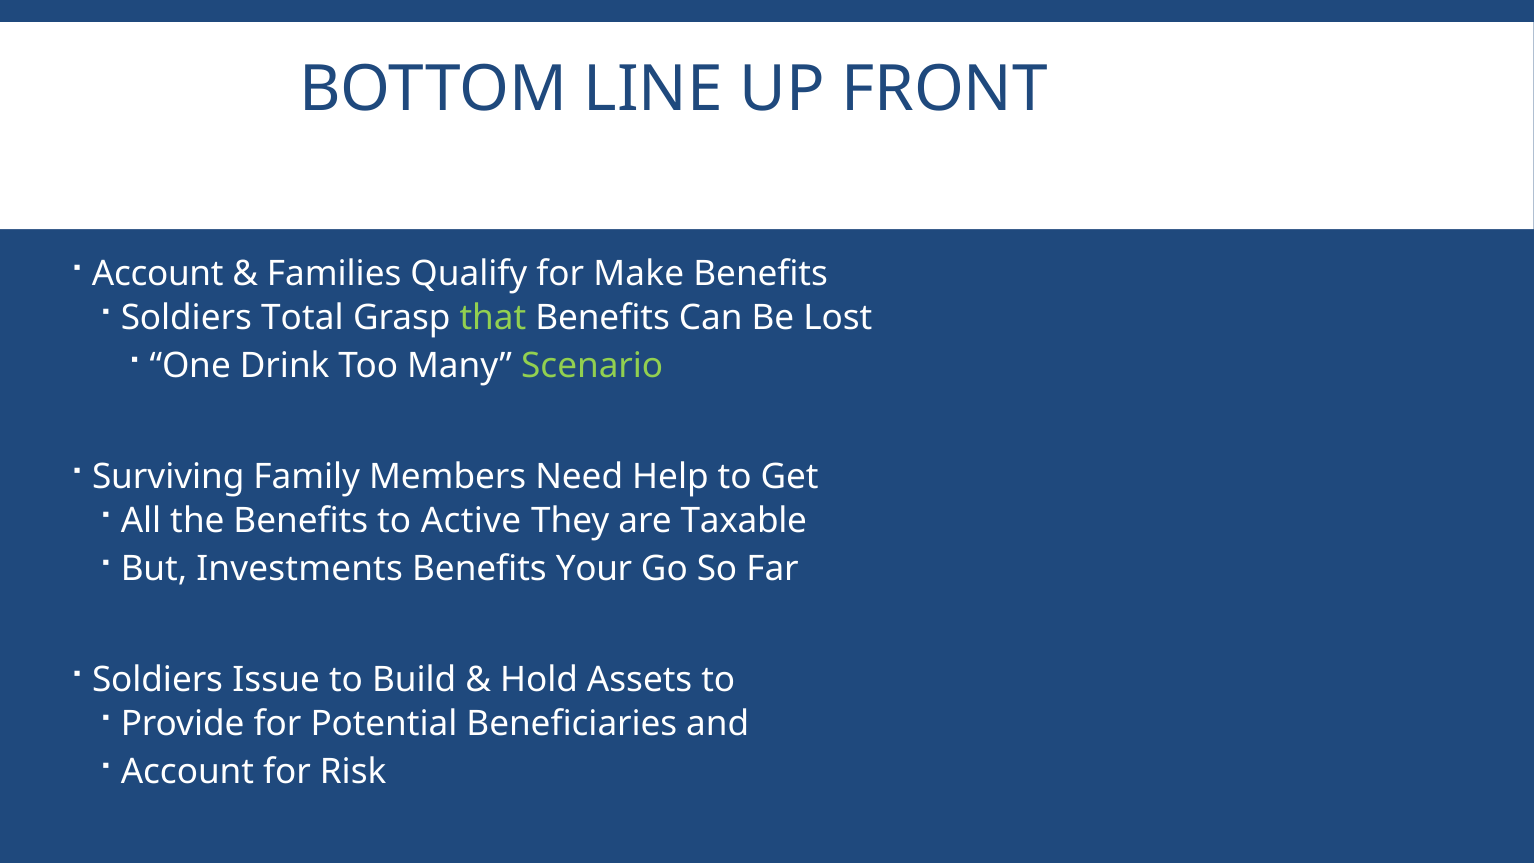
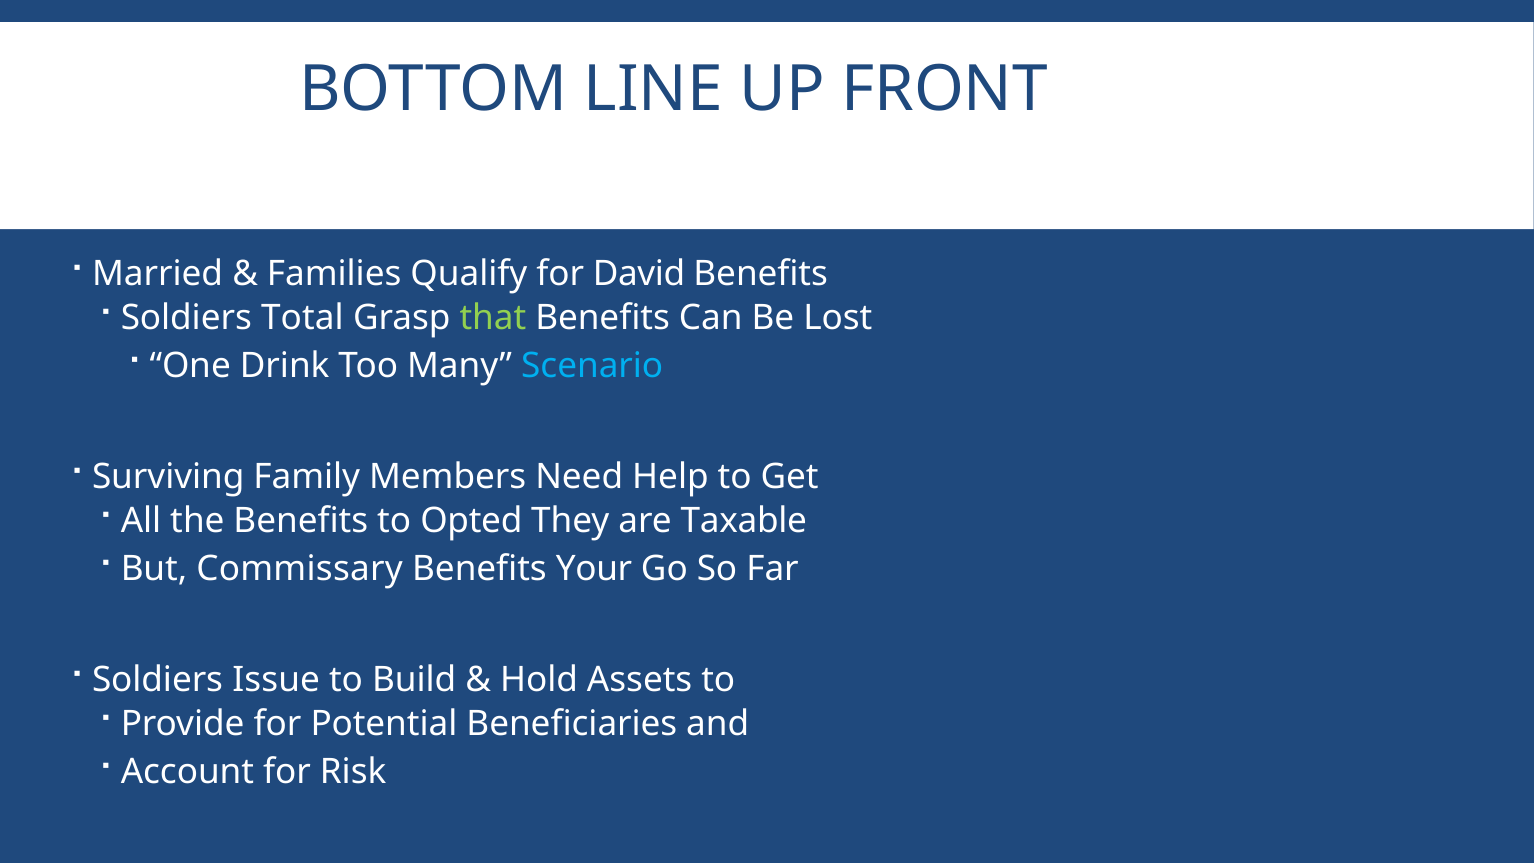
Account: Account -> Married (158, 274)
Make: Make -> David (639, 274)
Scenario colour: light green -> light blue (592, 366)
Active: Active -> Opted (471, 521)
Investments: Investments -> Commissary (300, 569)
